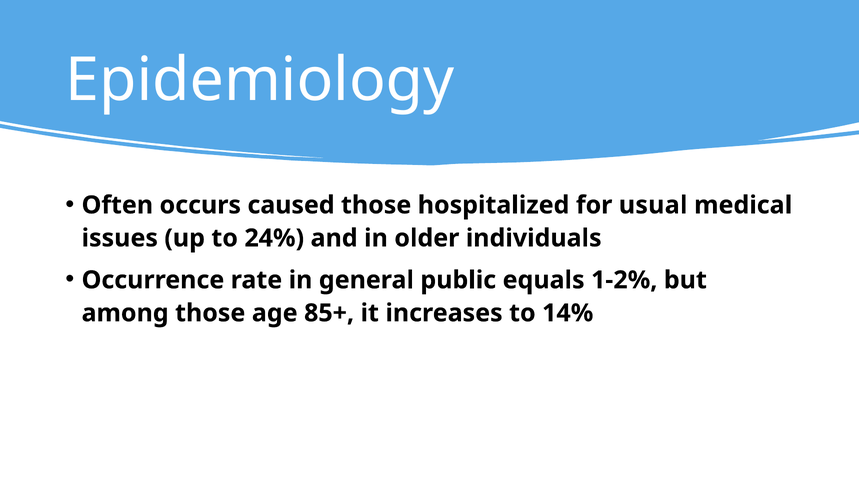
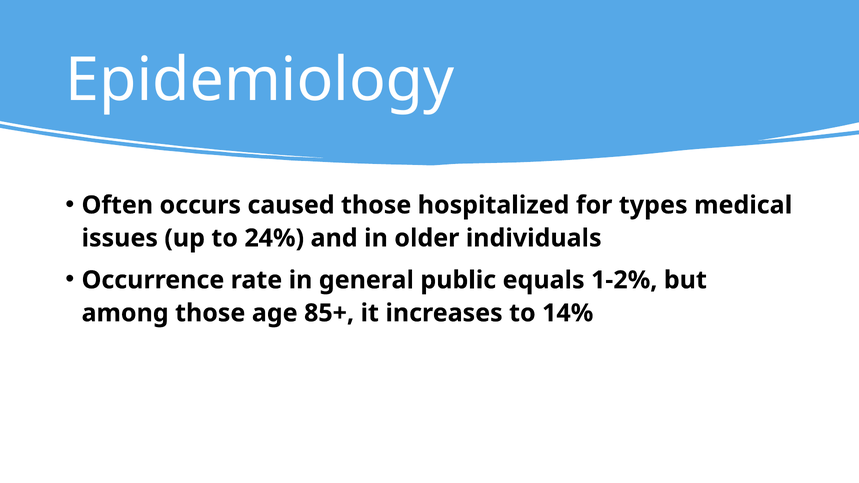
usual: usual -> types (653, 205)
